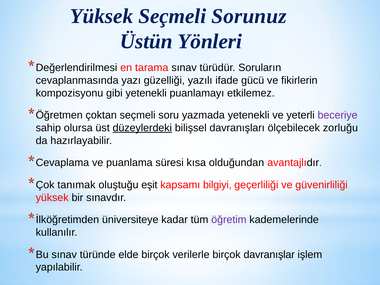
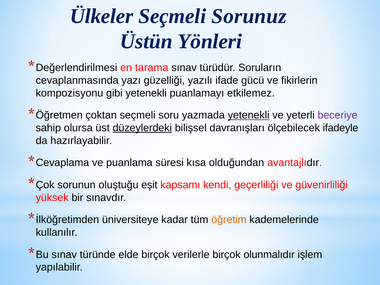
Yüksek: Yüksek -> Ülkeler (102, 16)
yetenekli underline: none -> present (249, 115)
zorluğu: zorluğu -> ifadeyle (341, 128)
tanımak: tanımak -> sorunun (76, 185)
bilgiyi: bilgiyi -> kendi (217, 185)
öğretim colour: purple -> orange (229, 220)
davranışlar: davranışlar -> olunmalıdır (269, 255)
